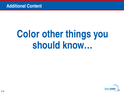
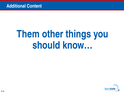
Color: Color -> Them (28, 34)
